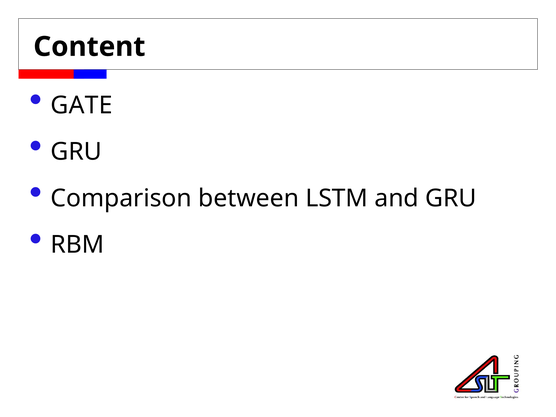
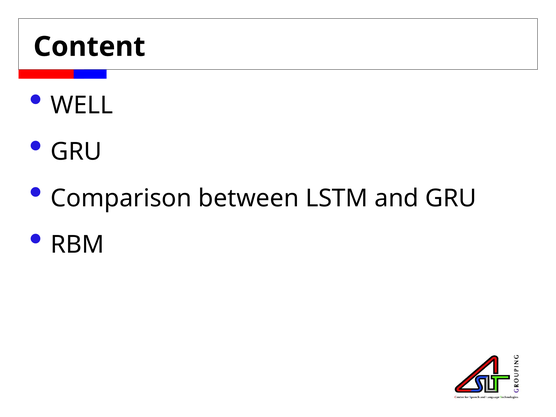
GATE: GATE -> WELL (82, 105)
